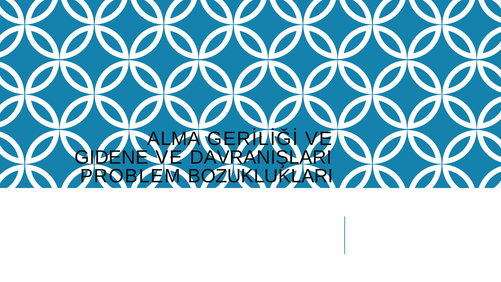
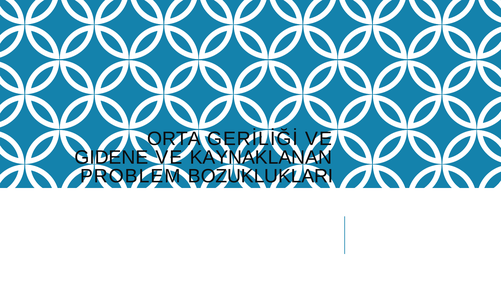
ALMA: ALMA -> ORTA (174, 139)
DAVRANIŞLARI: DAVRANIŞLARI -> KAYNAKLANAN (261, 157)
